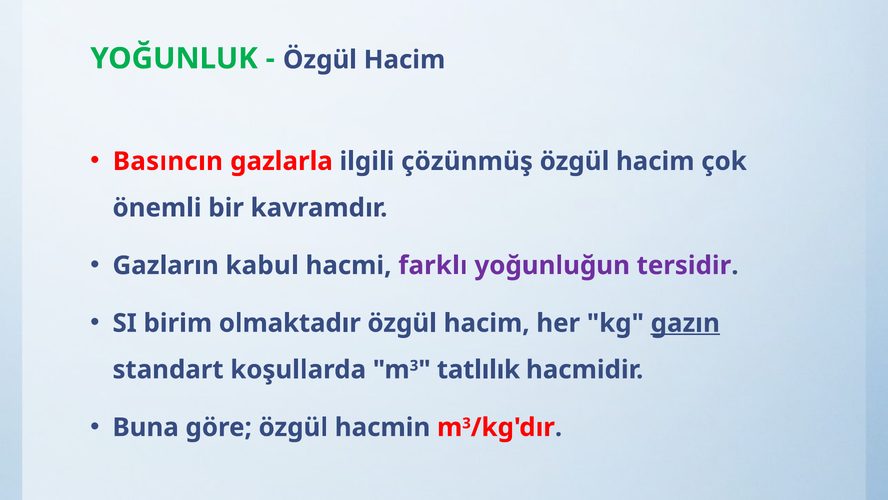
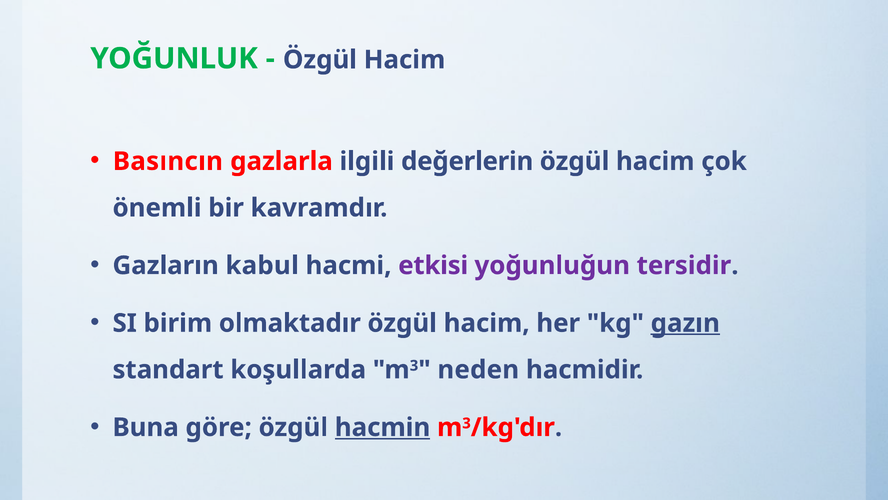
çözünmüş: çözünmüş -> değerlerin (467, 161)
farklı: farklı -> etkisi (433, 265)
tatlılık: tatlılık -> neden (478, 370)
hacmin underline: none -> present (383, 427)
